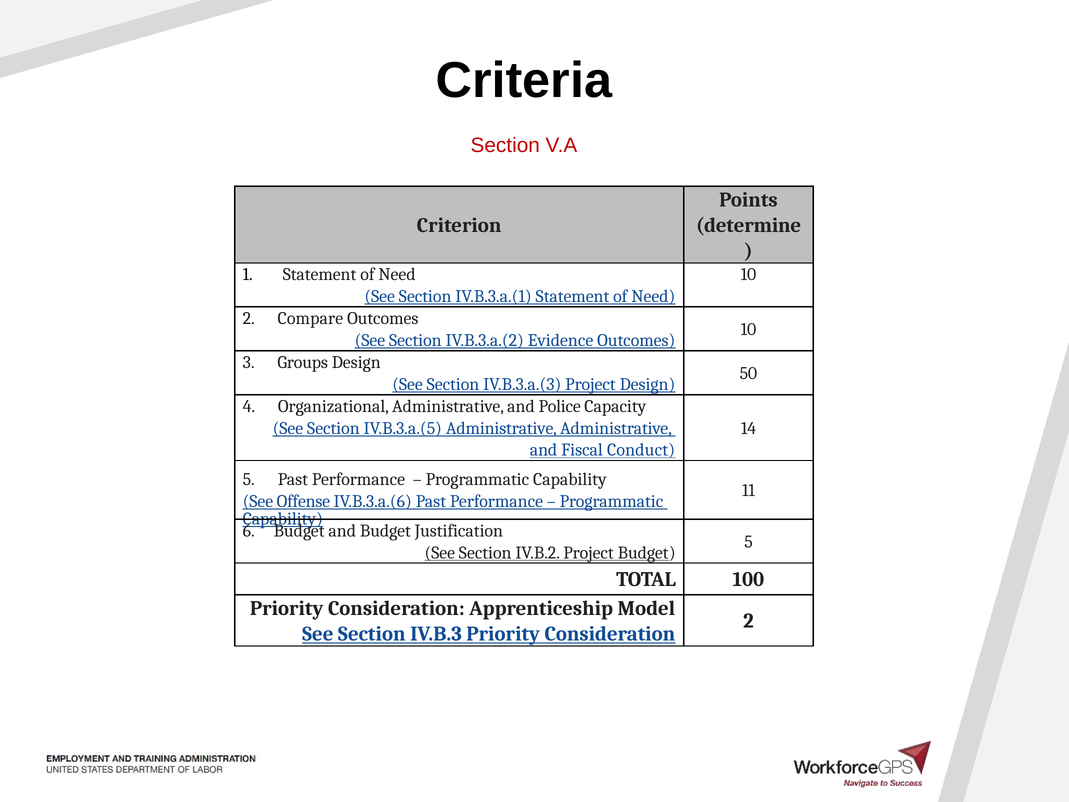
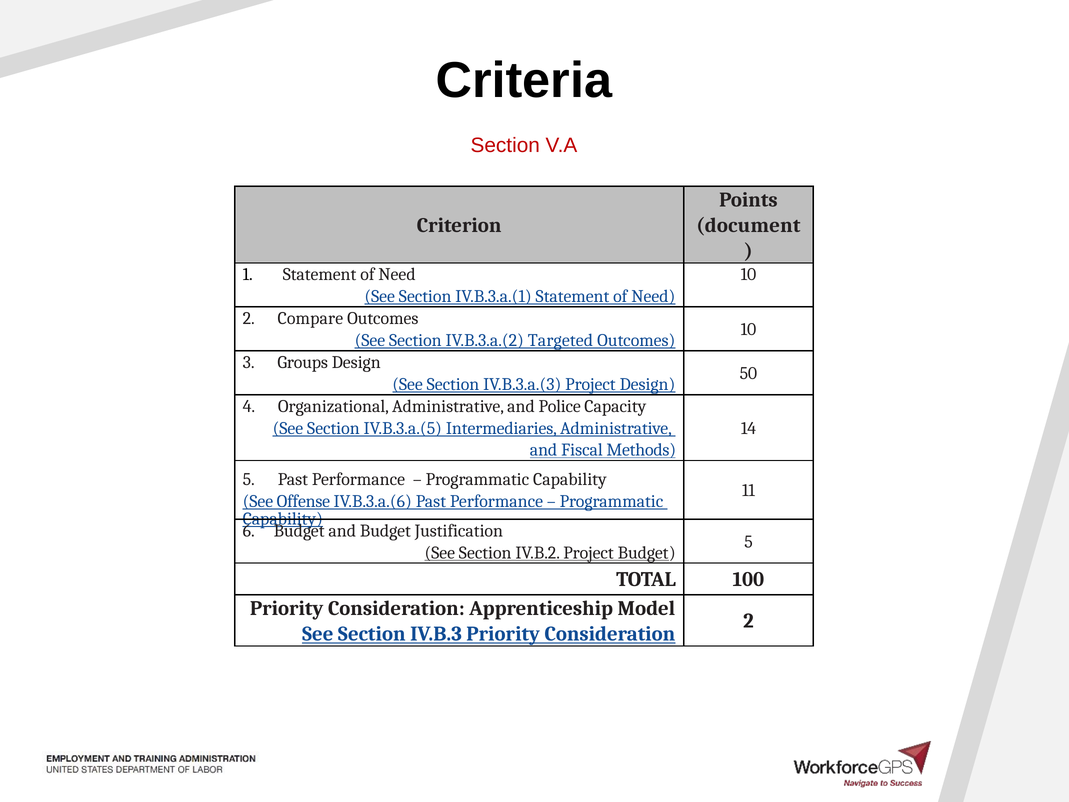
determine: determine -> document (748, 225)
Evidence: Evidence -> Targeted (560, 340)
IV.B.3.a.(5 Administrative: Administrative -> Intermediaries (501, 428)
Conduct: Conduct -> Methods (641, 450)
